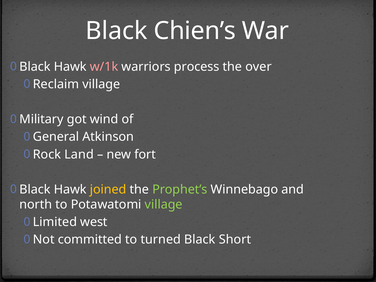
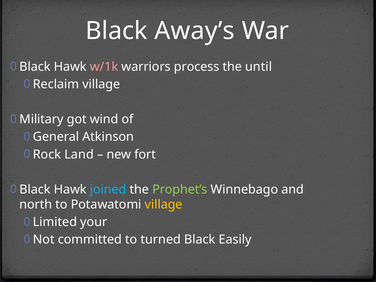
Chien’s: Chien’s -> Away’s (195, 31)
over: over -> until (259, 67)
joined colour: yellow -> light blue (108, 189)
village colour: light green -> yellow (164, 205)
west: west -> your (94, 222)
Short: Short -> Easily (235, 240)
